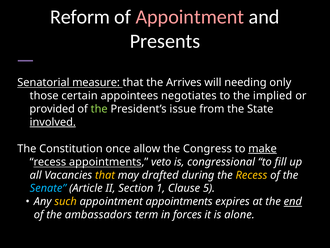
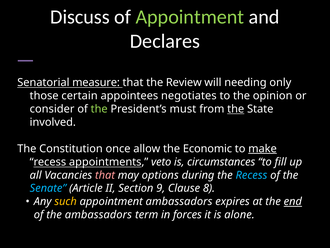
Reform: Reform -> Discuss (80, 17)
Appointment colour: pink -> light green (190, 17)
Presents: Presents -> Declares (165, 41)
Arrives: Arrives -> Review (184, 82)
implied: implied -> opinion (273, 96)
provided: provided -> consider (52, 109)
issue: issue -> must (183, 109)
the underline: none -> present (236, 109)
involved underline: present -> none (53, 122)
Congress: Congress -> Economic (207, 148)
congressional: congressional -> circumstances (221, 162)
that colour: yellow -> pink (105, 175)
drafted: drafted -> options (160, 175)
Recess colour: yellow -> light blue (251, 175)
1: 1 -> 9 (161, 188)
5: 5 -> 8 (209, 188)
appointment appointments: appointments -> ambassadors (179, 201)
